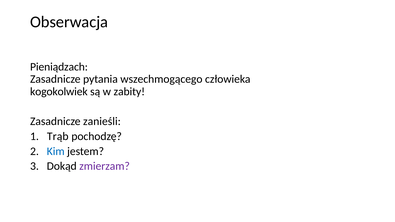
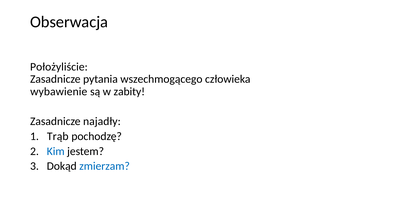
Pieniądzach: Pieniądzach -> Położyliście (59, 67)
kogokolwiek: kogokolwiek -> wybawienie (59, 92)
zanieśli: zanieśli -> najadły (102, 122)
zmierzam colour: purple -> blue (105, 166)
